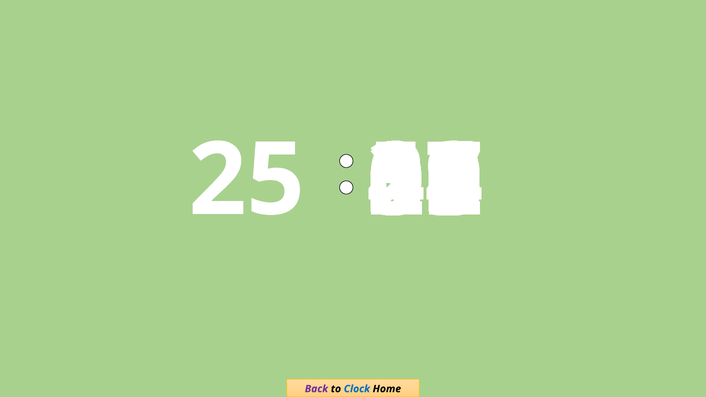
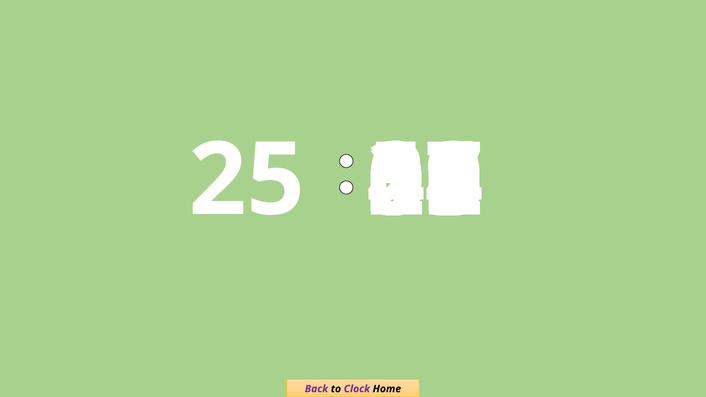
Clock colour: blue -> purple (357, 389)
